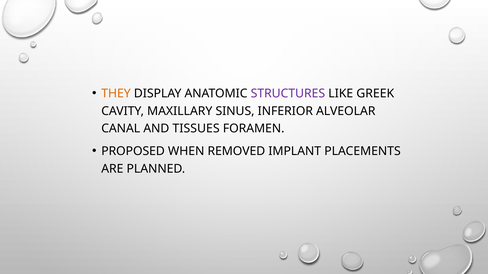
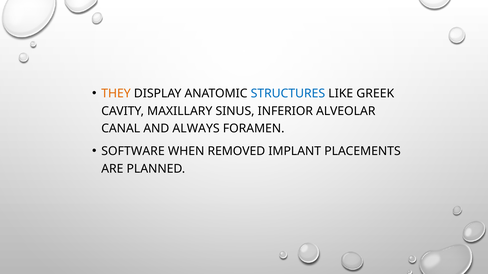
STRUCTURES colour: purple -> blue (288, 94)
TISSUES: TISSUES -> ALWAYS (196, 129)
PROPOSED: PROPOSED -> SOFTWARE (133, 151)
